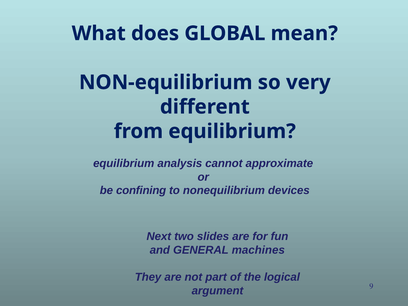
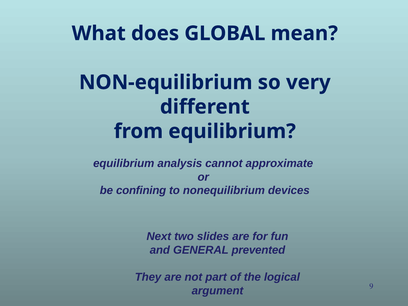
machines: machines -> prevented (258, 250)
